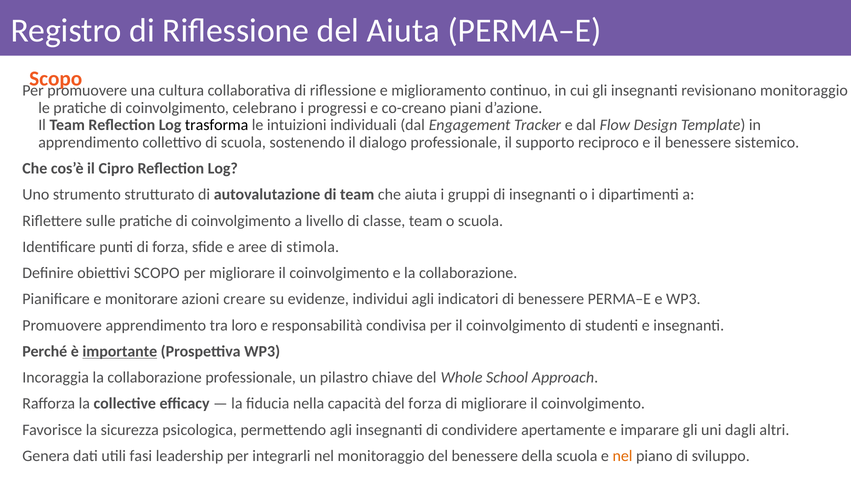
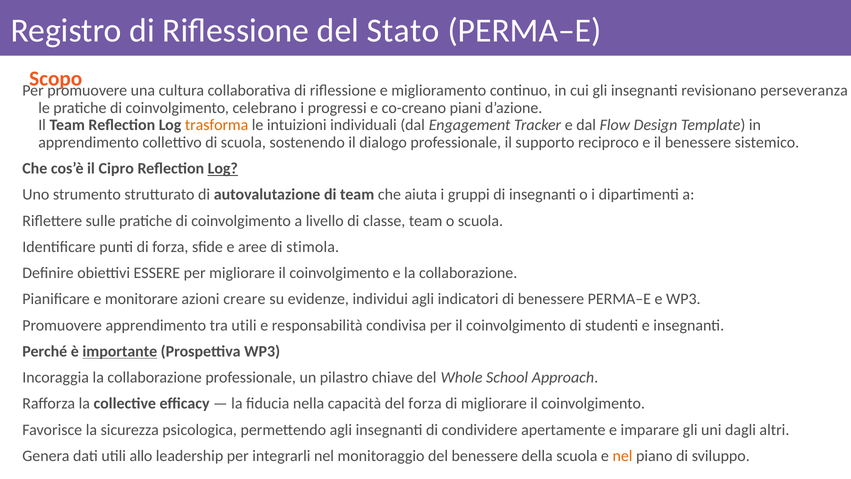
del Aiuta: Aiuta -> Stato (403, 30)
revisionano monitoraggio: monitoraggio -> perseveranza (804, 91)
trasforma colour: black -> orange (217, 125)
Log underline: none -> present (223, 168)
obiettivi SCOPO: SCOPO -> ESSERE (157, 273)
tra loro: loro -> utili (244, 325)
fasi: fasi -> allo (141, 456)
